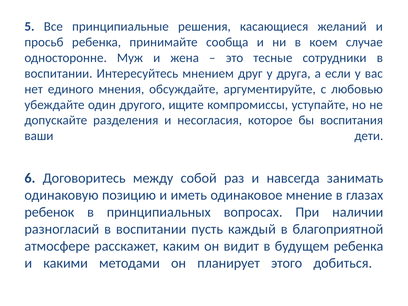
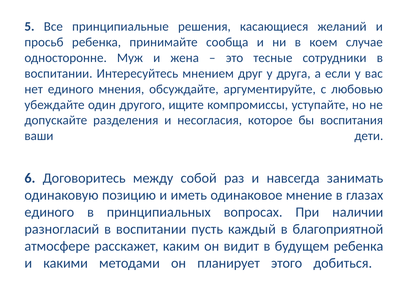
ребенок: ребенок -> единого (49, 212)
